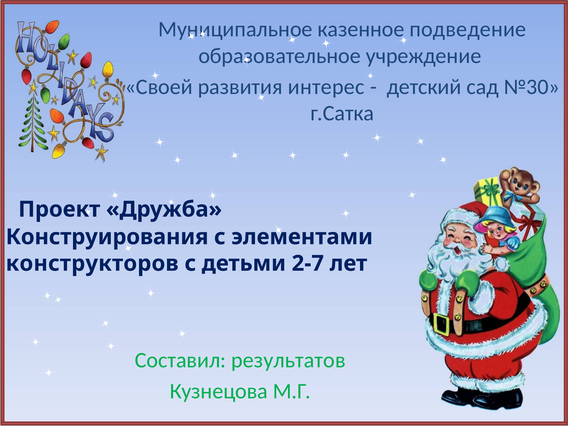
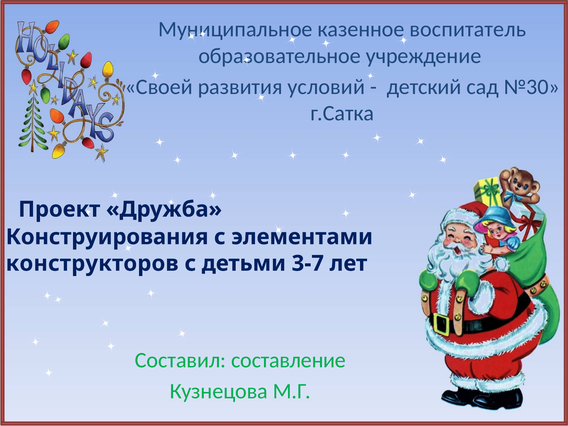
подведение: подведение -> воспитатель (468, 29)
интерес: интерес -> условий (326, 87)
2-7: 2-7 -> 3-7 (308, 263)
результатов: результатов -> составление (289, 360)
